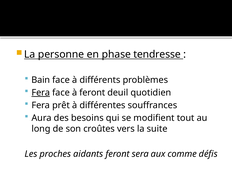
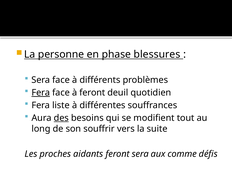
tendresse: tendresse -> blessures (157, 54)
Bain: Bain -> Sera (41, 80)
prêt: prêt -> liste (61, 105)
des underline: none -> present (61, 118)
croûtes: croûtes -> souffrir (99, 129)
